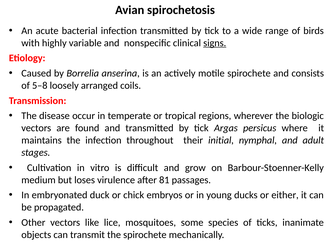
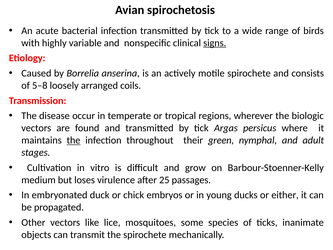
the underline: none -> present (74, 140)
initial: initial -> green (221, 140)
81: 81 -> 25 (164, 180)
